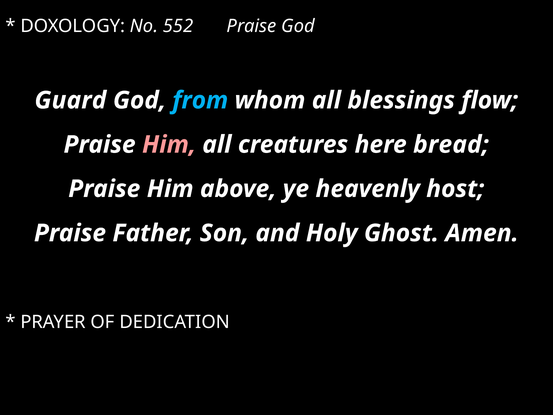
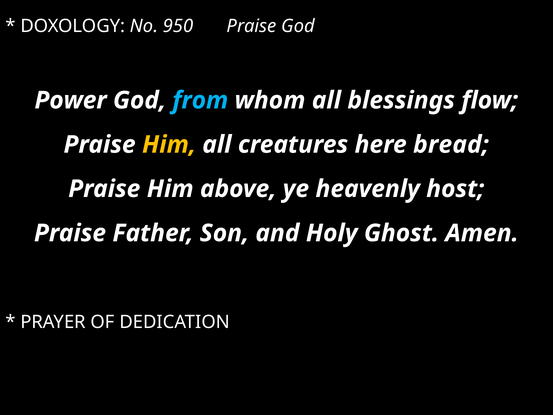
552: 552 -> 950 (178, 26)
Guard: Guard -> Power (71, 100)
Him colour: pink -> yellow (169, 145)
